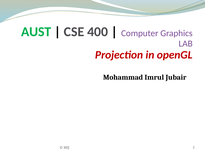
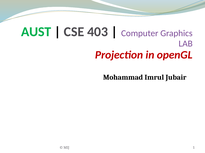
400: 400 -> 403 (98, 32)
